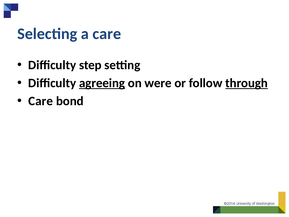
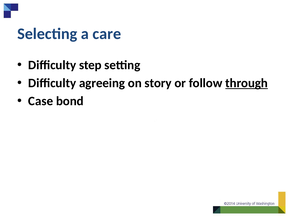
agreeing underline: present -> none (102, 83)
were: were -> story (158, 83)
Care: Care -> Case (41, 101)
